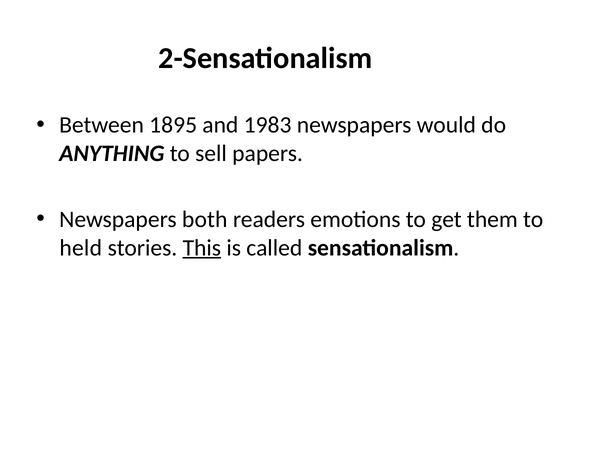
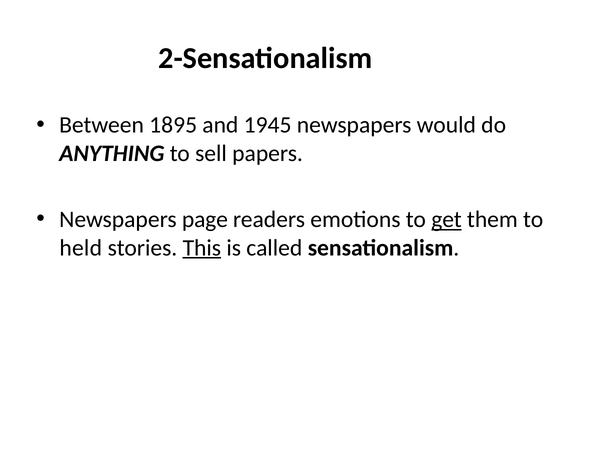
1983: 1983 -> 1945 (268, 125)
both: both -> page (205, 220)
get underline: none -> present (447, 220)
